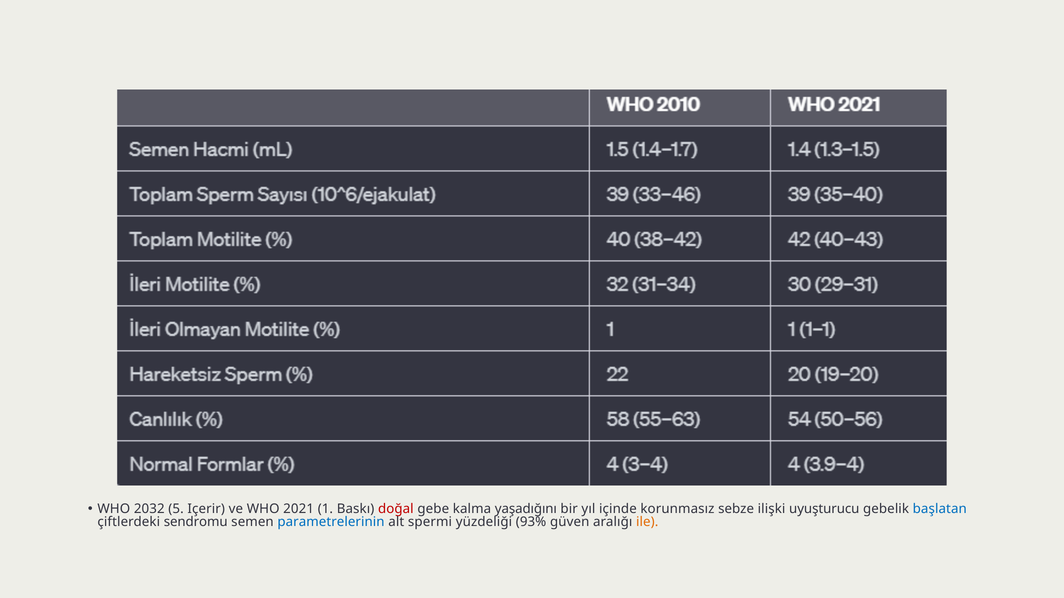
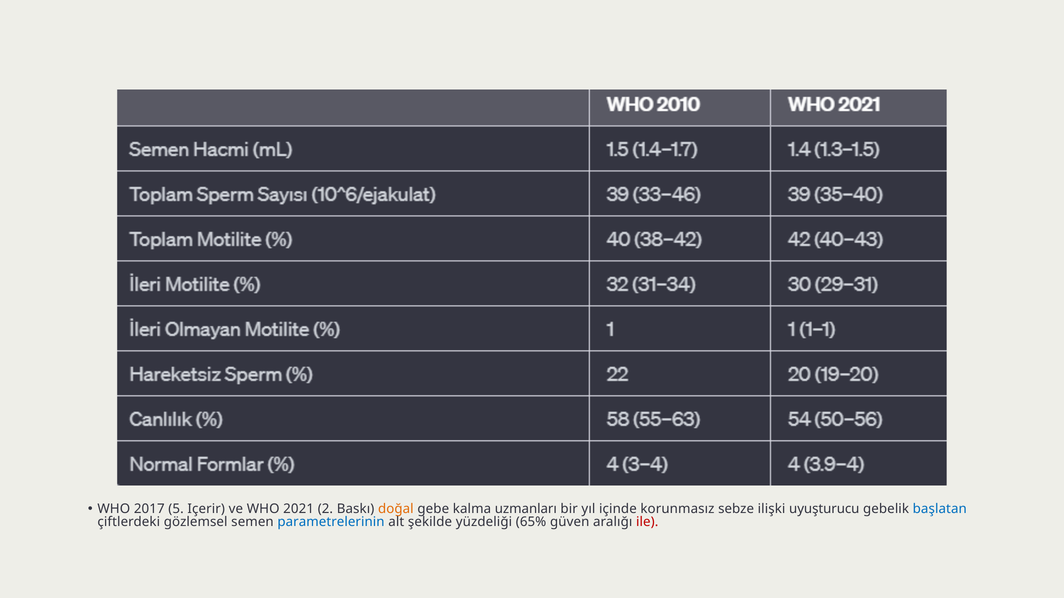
2032: 2032 -> 2017 (149, 509)
1: 1 -> 2 (325, 509)
doğal colour: red -> orange (396, 509)
yaşadığını: yaşadığını -> uzmanları (526, 509)
sendromu: sendromu -> gözlemsel (196, 522)
spermi: spermi -> şekilde (430, 522)
93%: 93% -> 65% (531, 522)
ile colour: orange -> red (647, 522)
